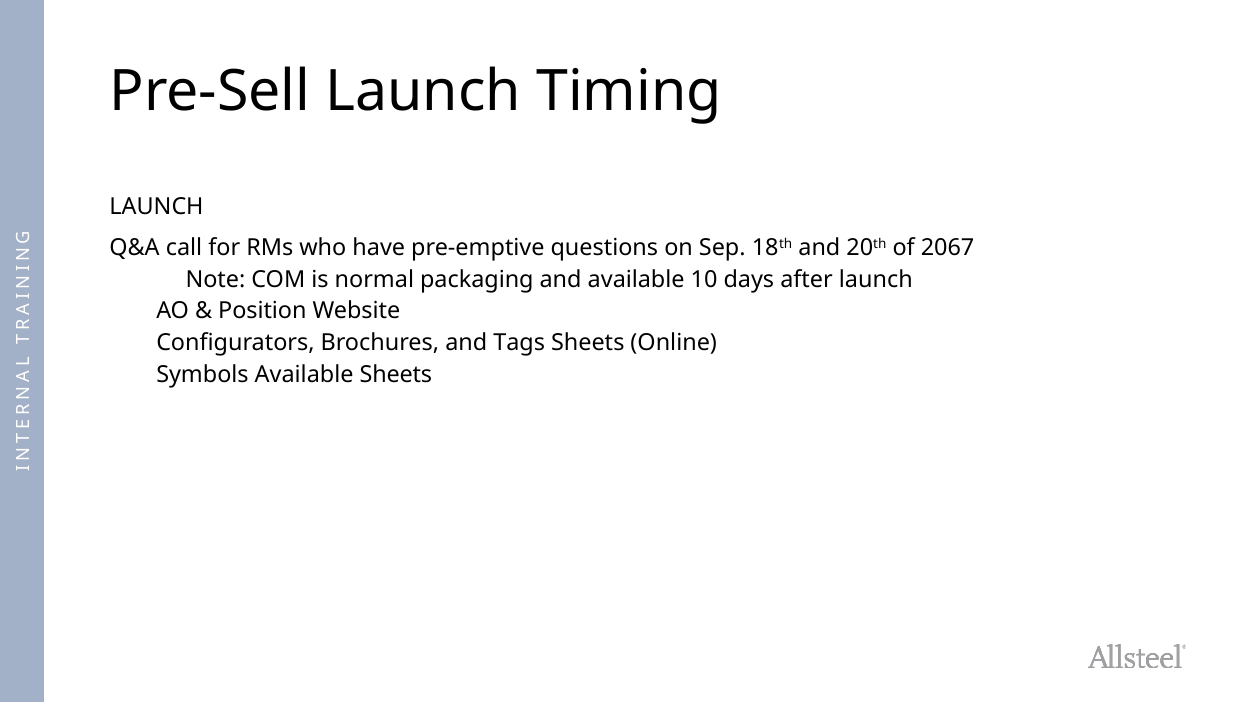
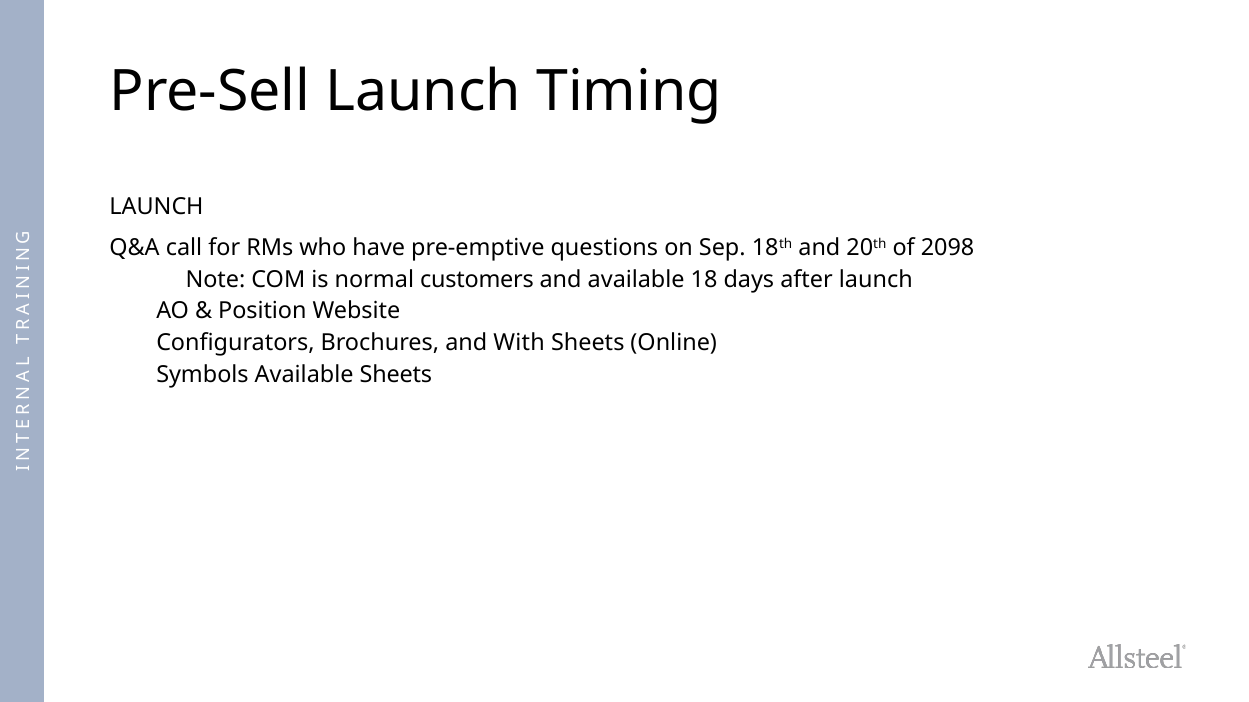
2067: 2067 -> 2098 (948, 248)
packaging: packaging -> customers (477, 280)
10: 10 -> 18 (704, 280)
Tags: Tags -> With (519, 343)
